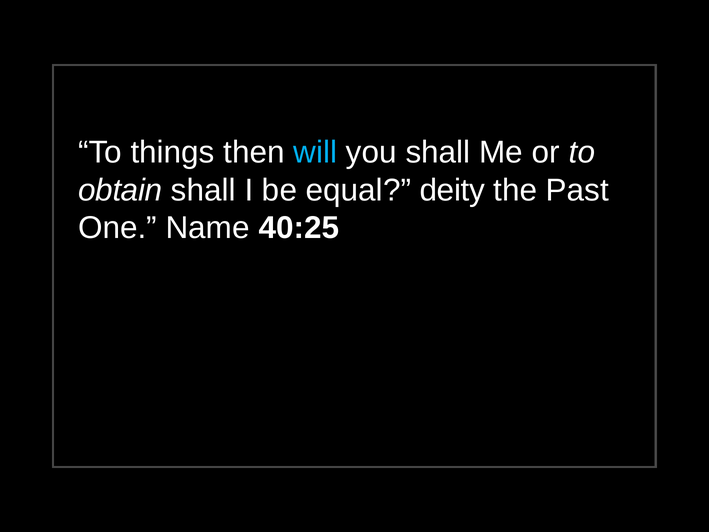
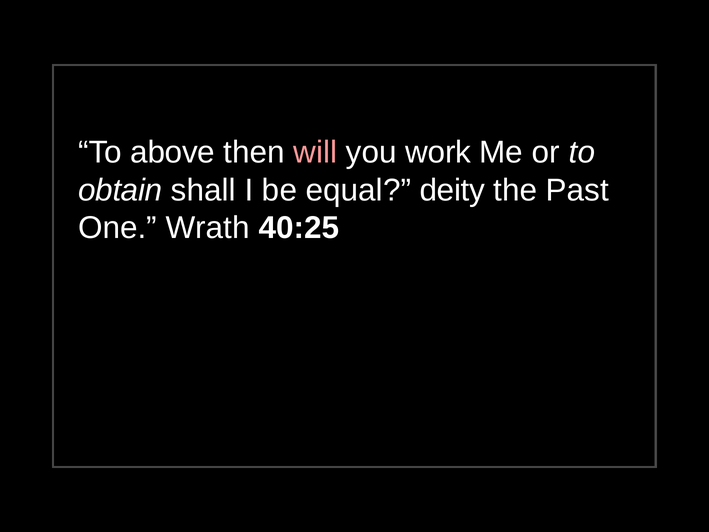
things: things -> above (173, 152)
will colour: light blue -> pink (315, 152)
you shall: shall -> work (438, 152)
Name: Name -> Wrath (208, 228)
